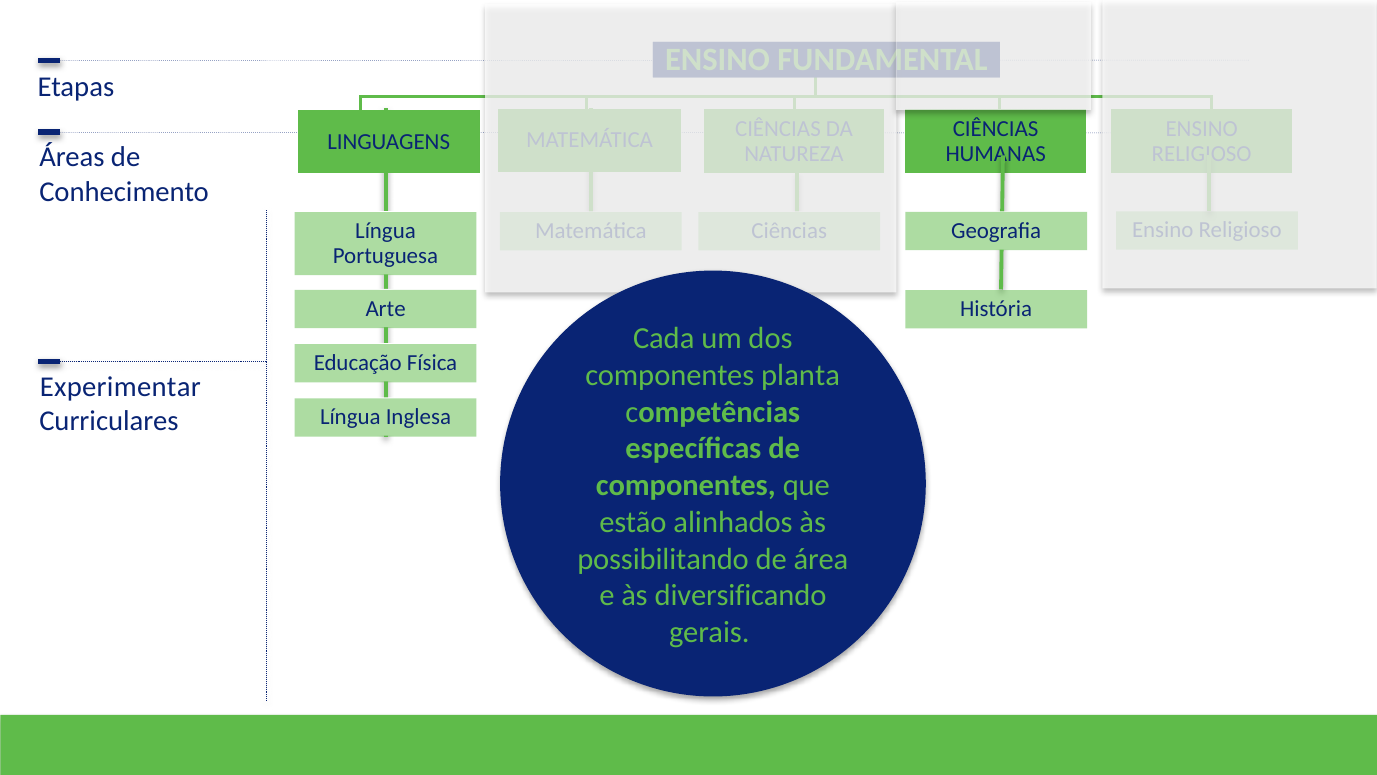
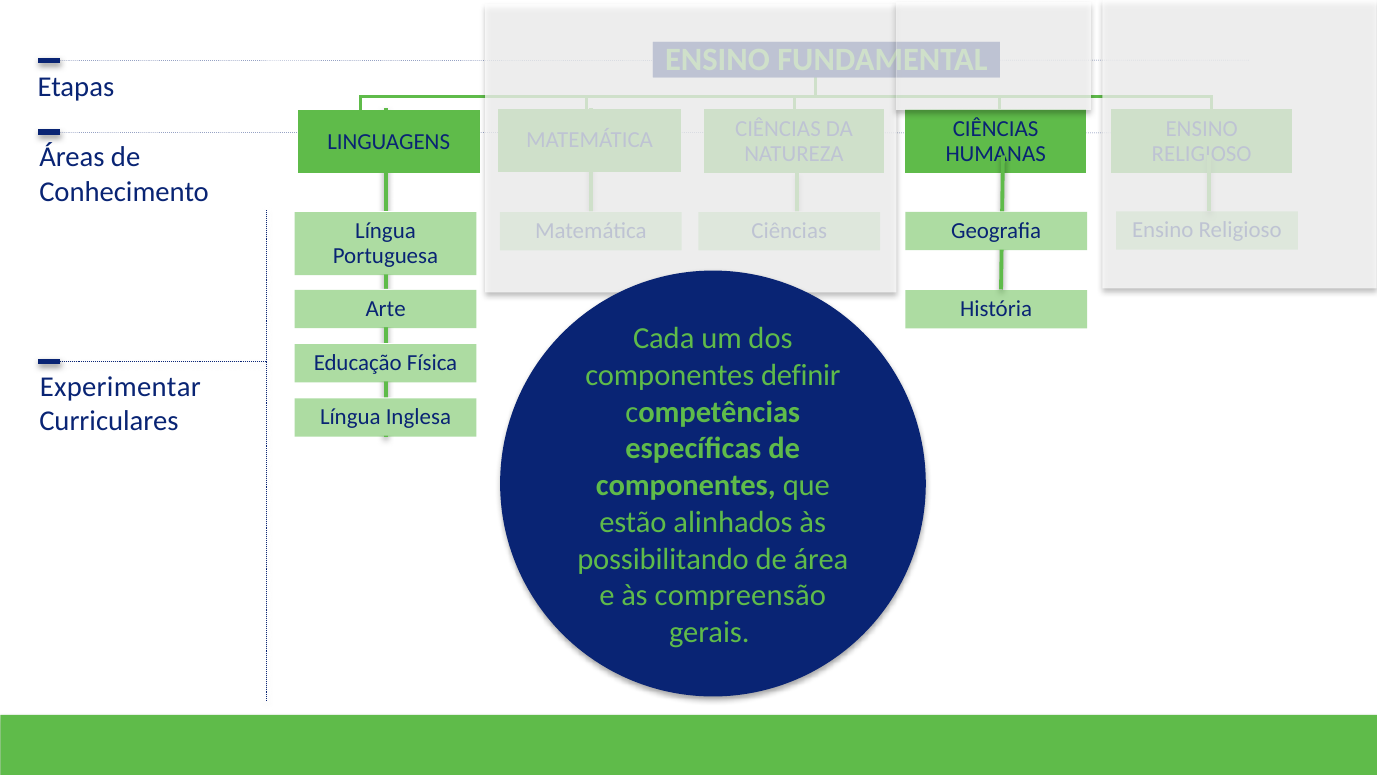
planta: planta -> definir (801, 375)
diversificando: diversificando -> compreensão (740, 595)
